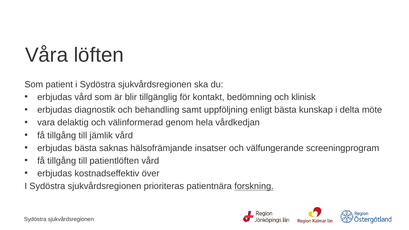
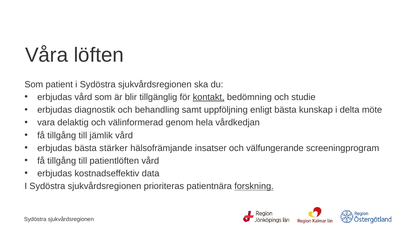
kontakt underline: none -> present (209, 97)
klinisk: klinisk -> studie (303, 97)
saknas: saknas -> stärker (114, 148)
över: över -> data (151, 174)
